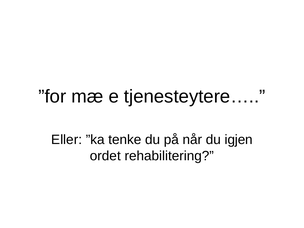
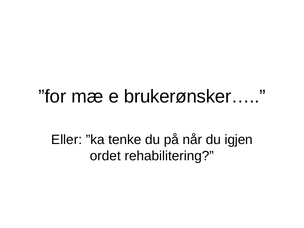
tjenesteytere…: tjenesteytere… -> brukerønsker… (195, 97)
